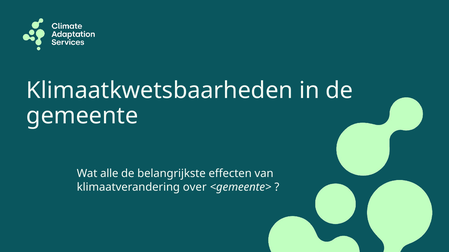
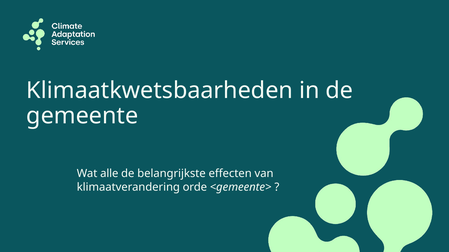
over: over -> orde (195, 187)
